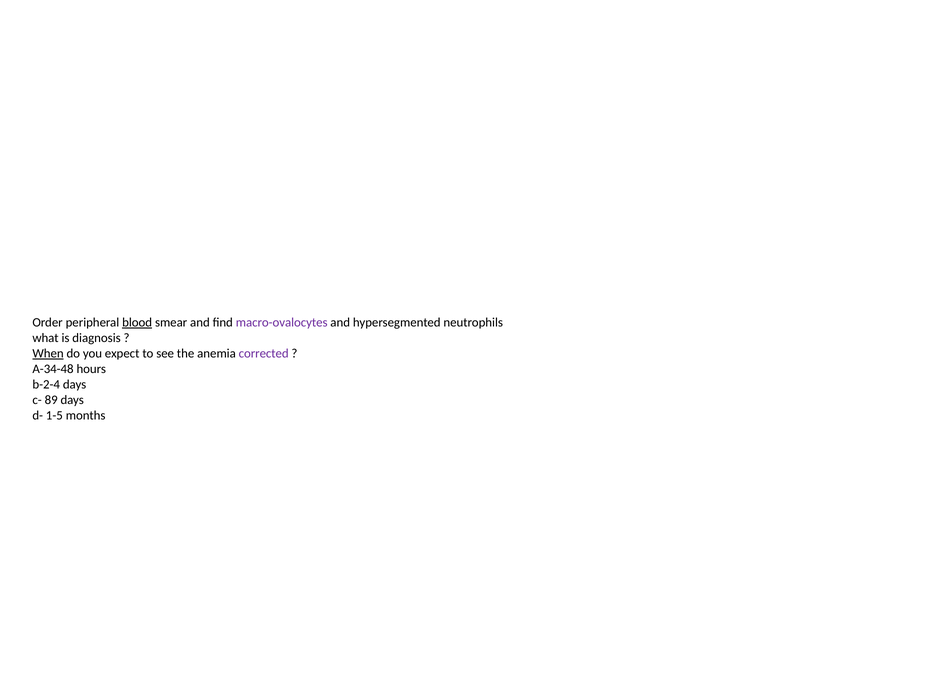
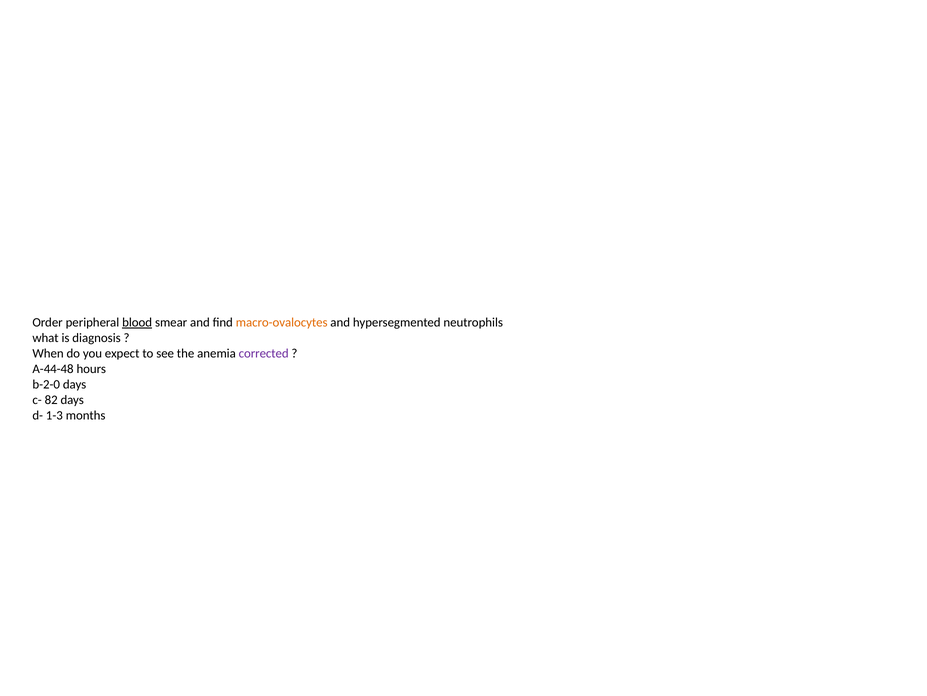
macro-ovalocytes colour: purple -> orange (282, 322)
When underline: present -> none (48, 353)
A-34-48: A-34-48 -> A-44-48 (53, 369)
b-2-4: b-2-4 -> b-2-0 (46, 384)
89: 89 -> 82 (51, 400)
1-5: 1-5 -> 1-3 (54, 415)
